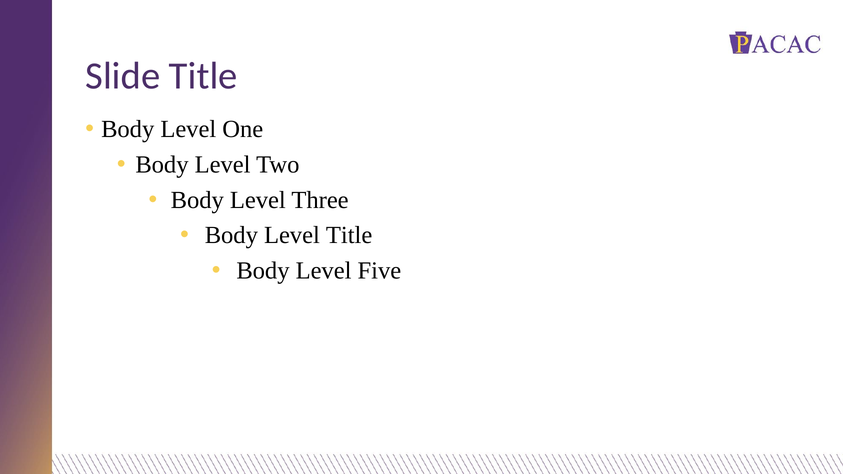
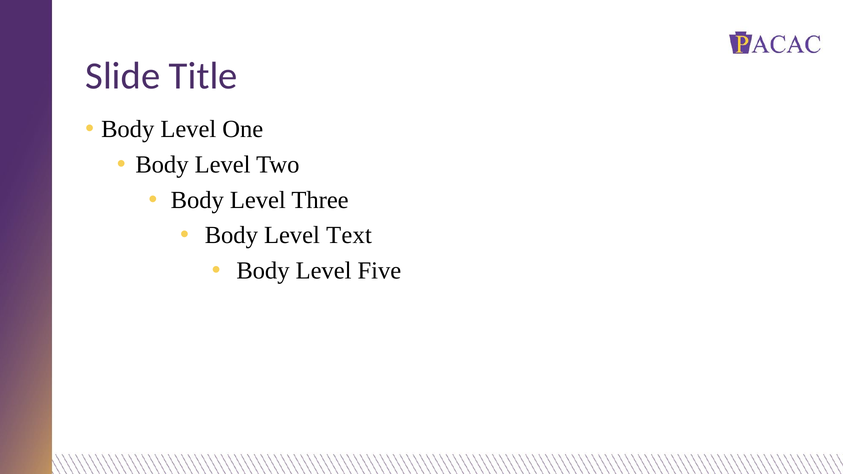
Level Title: Title -> Text (349, 235)
